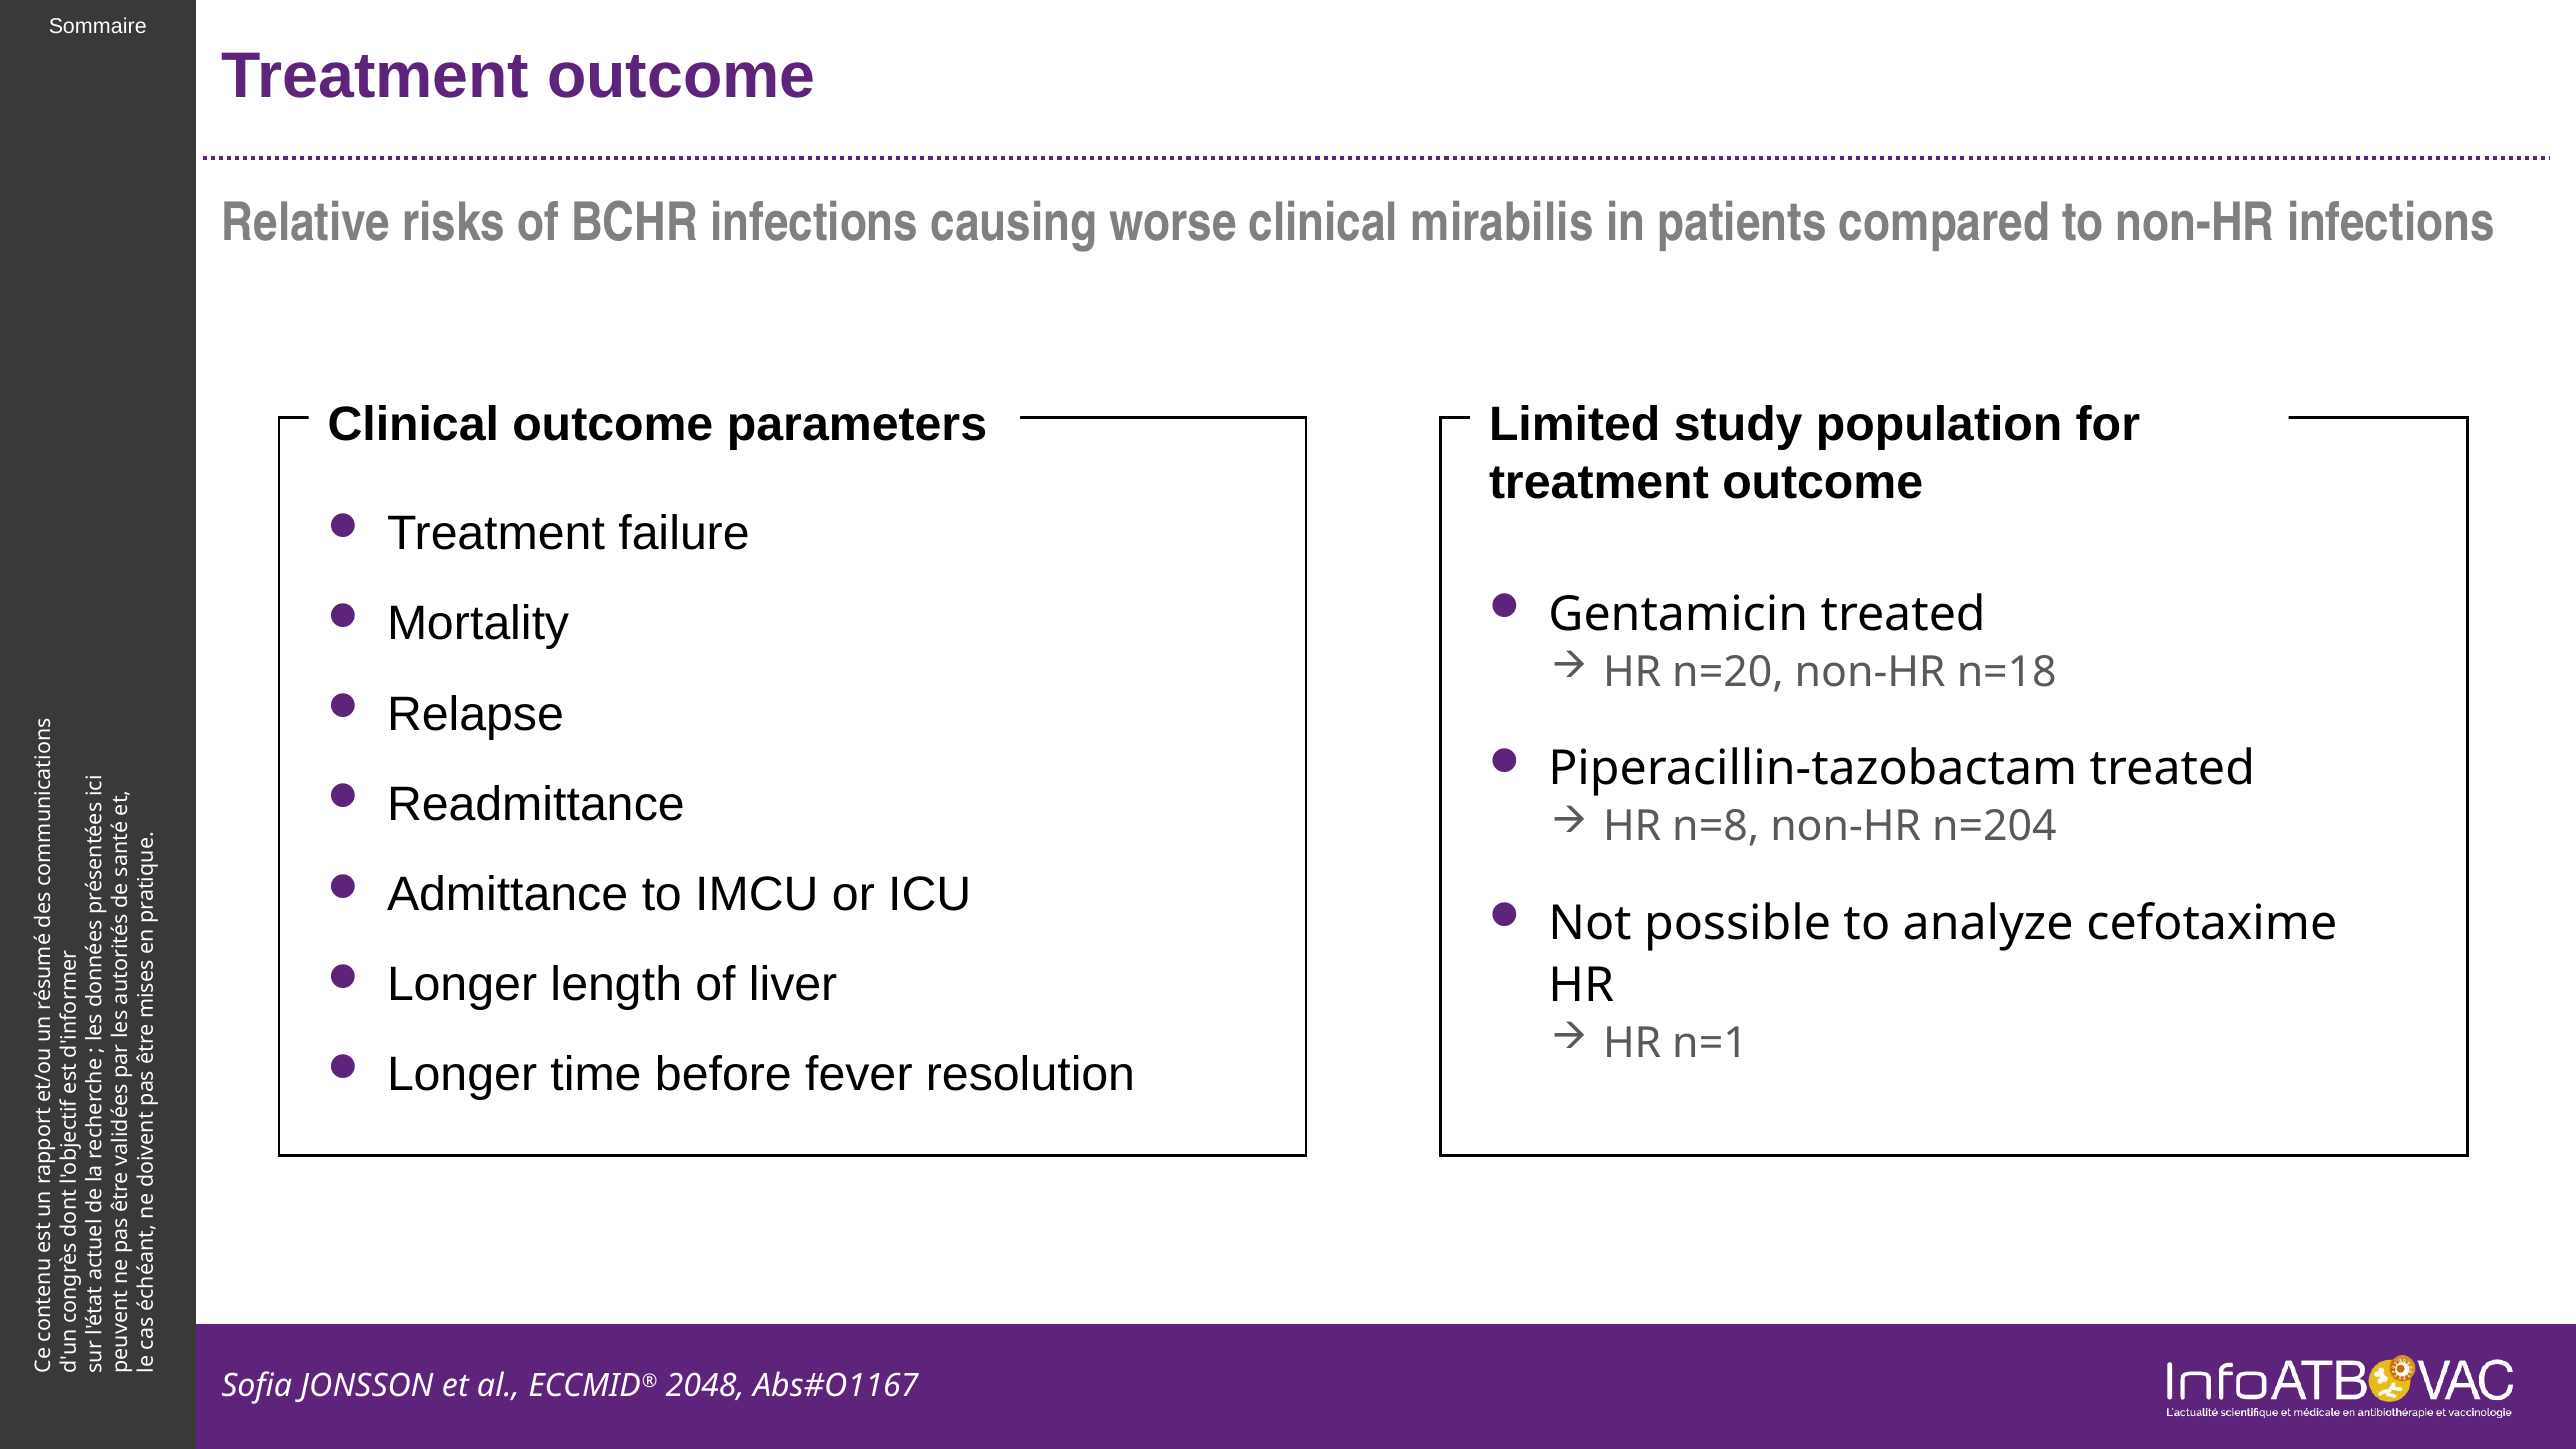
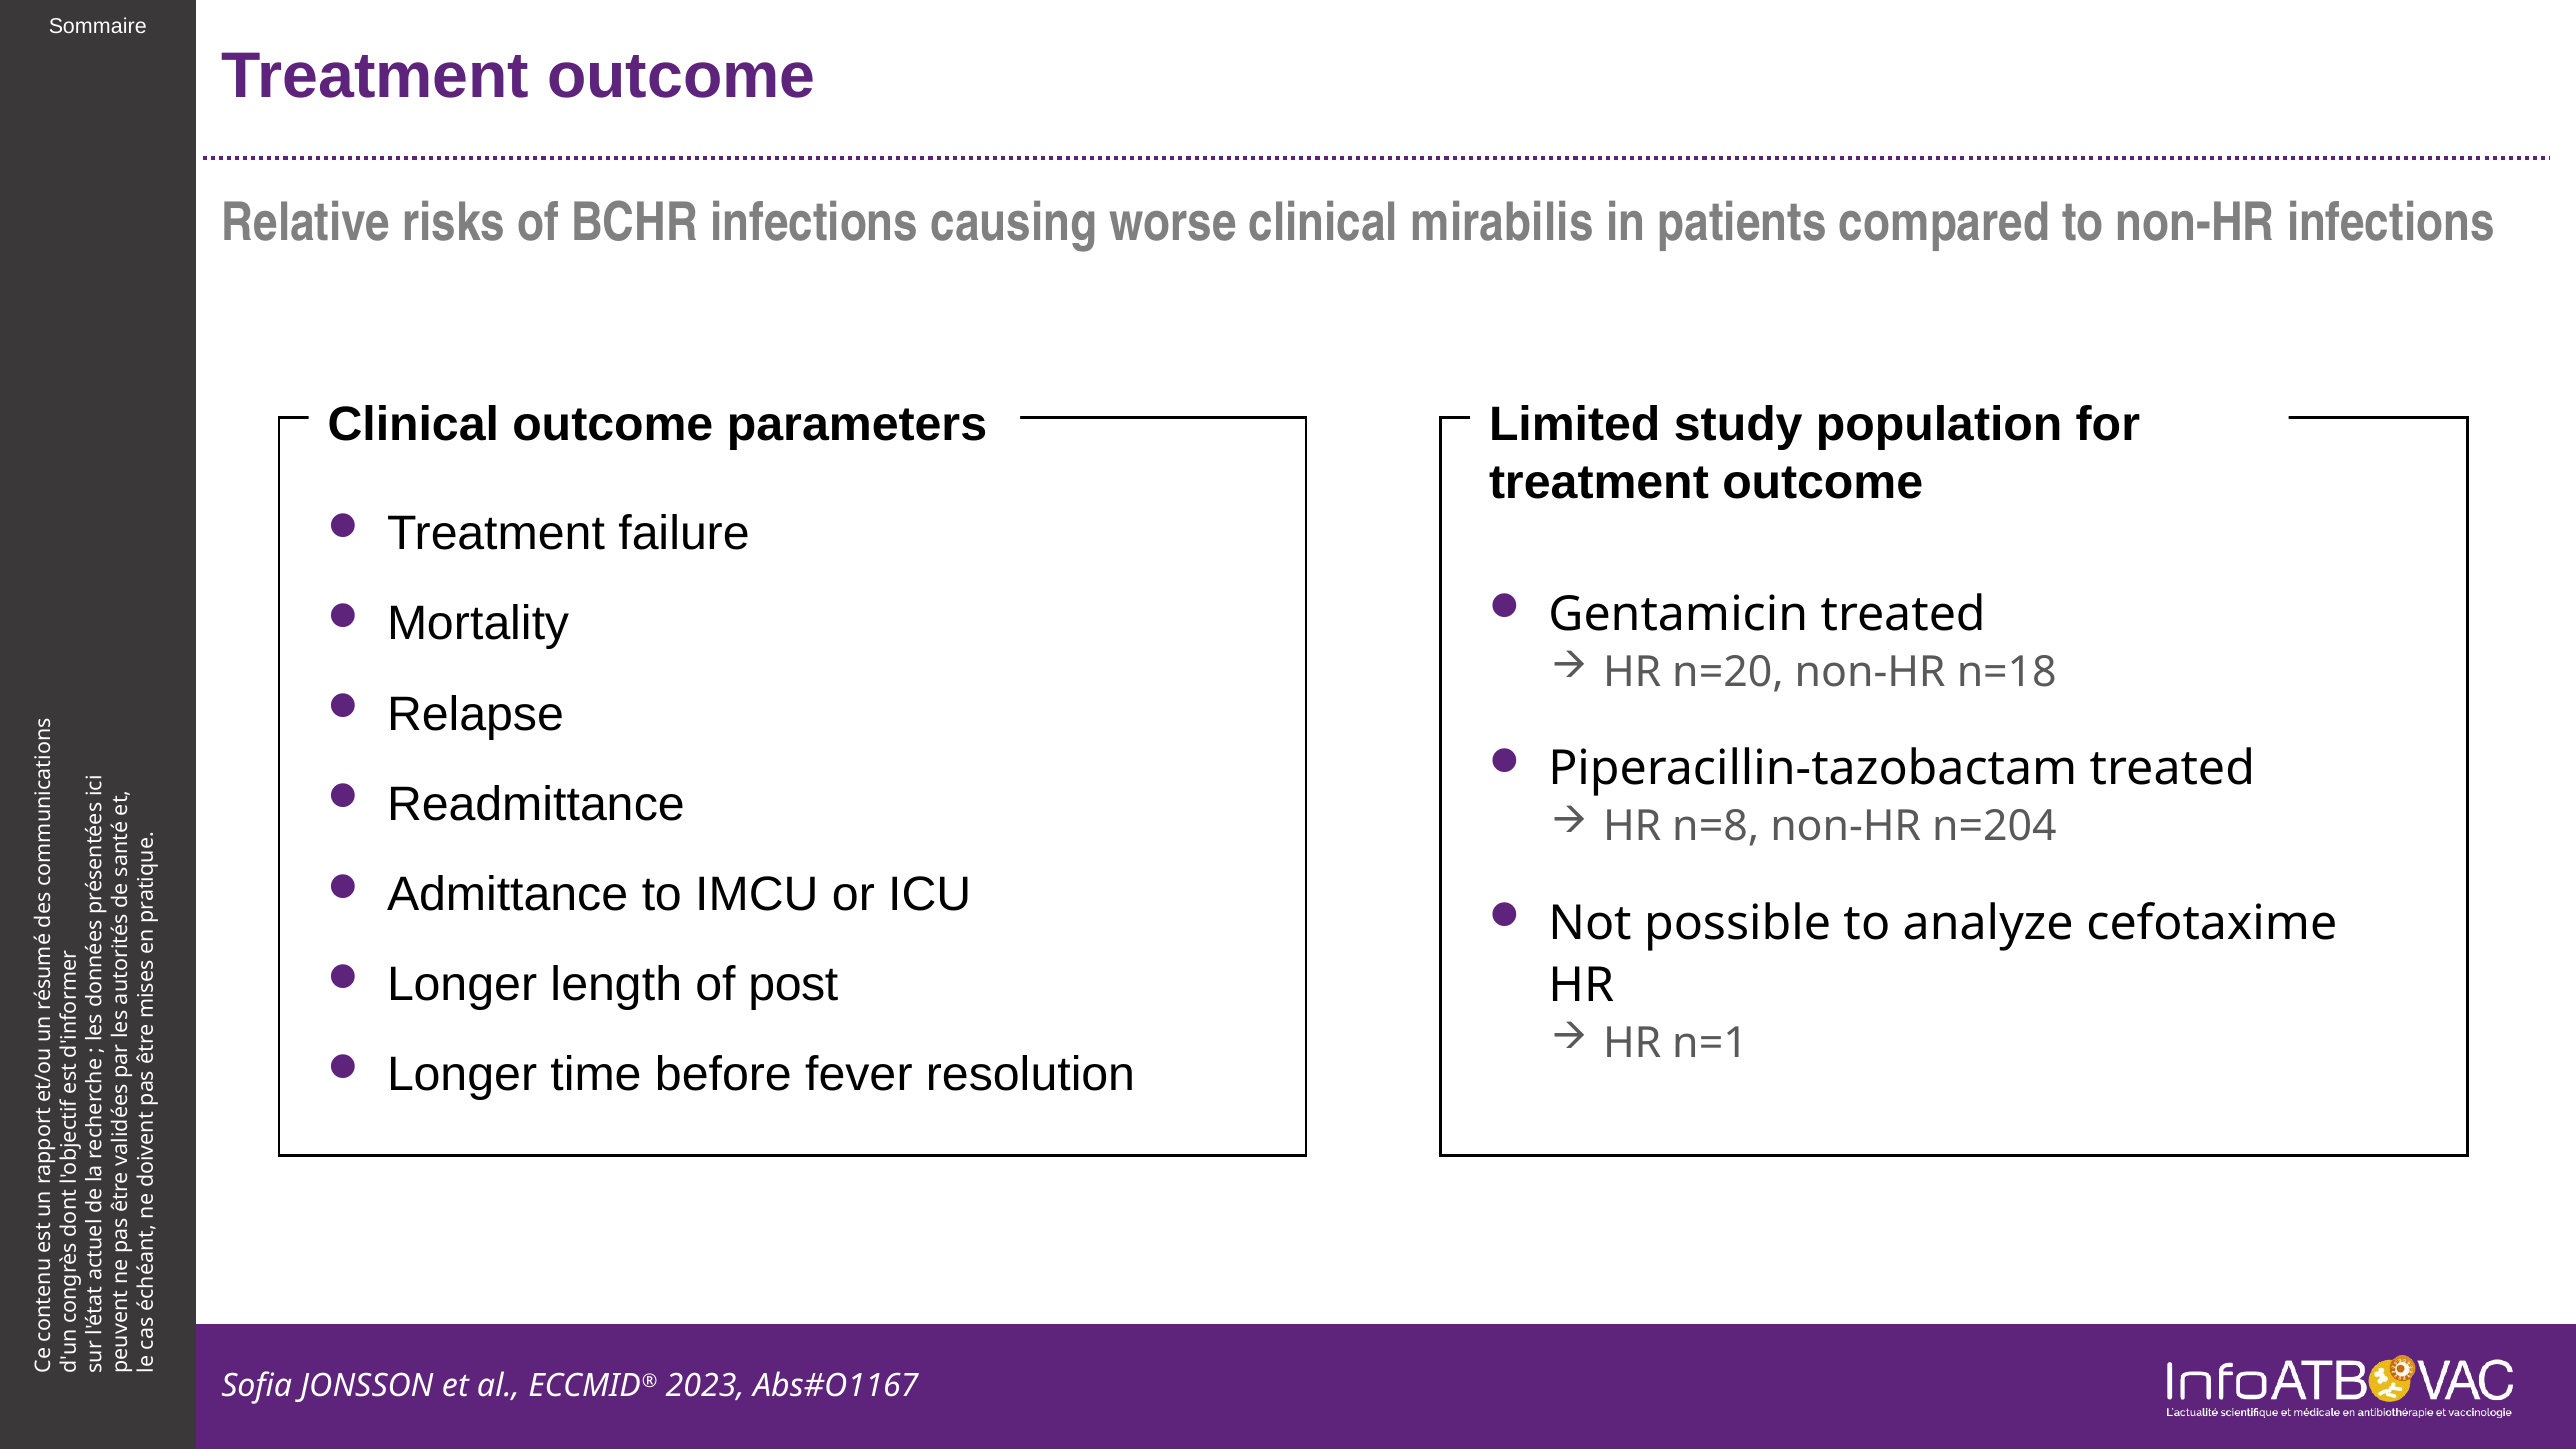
liver: liver -> post (793, 985)
2048: 2048 -> 2023 (705, 1386)
